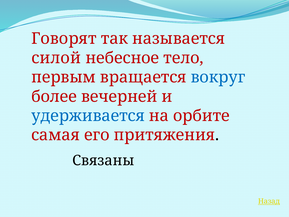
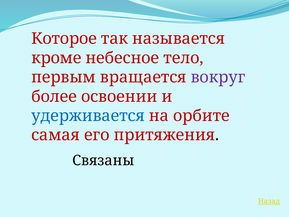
Говорят: Говорят -> Которое (64, 39)
силой: силой -> кроме (56, 58)
вокруг colour: blue -> purple (218, 77)
вечерней: вечерней -> освоении (119, 96)
